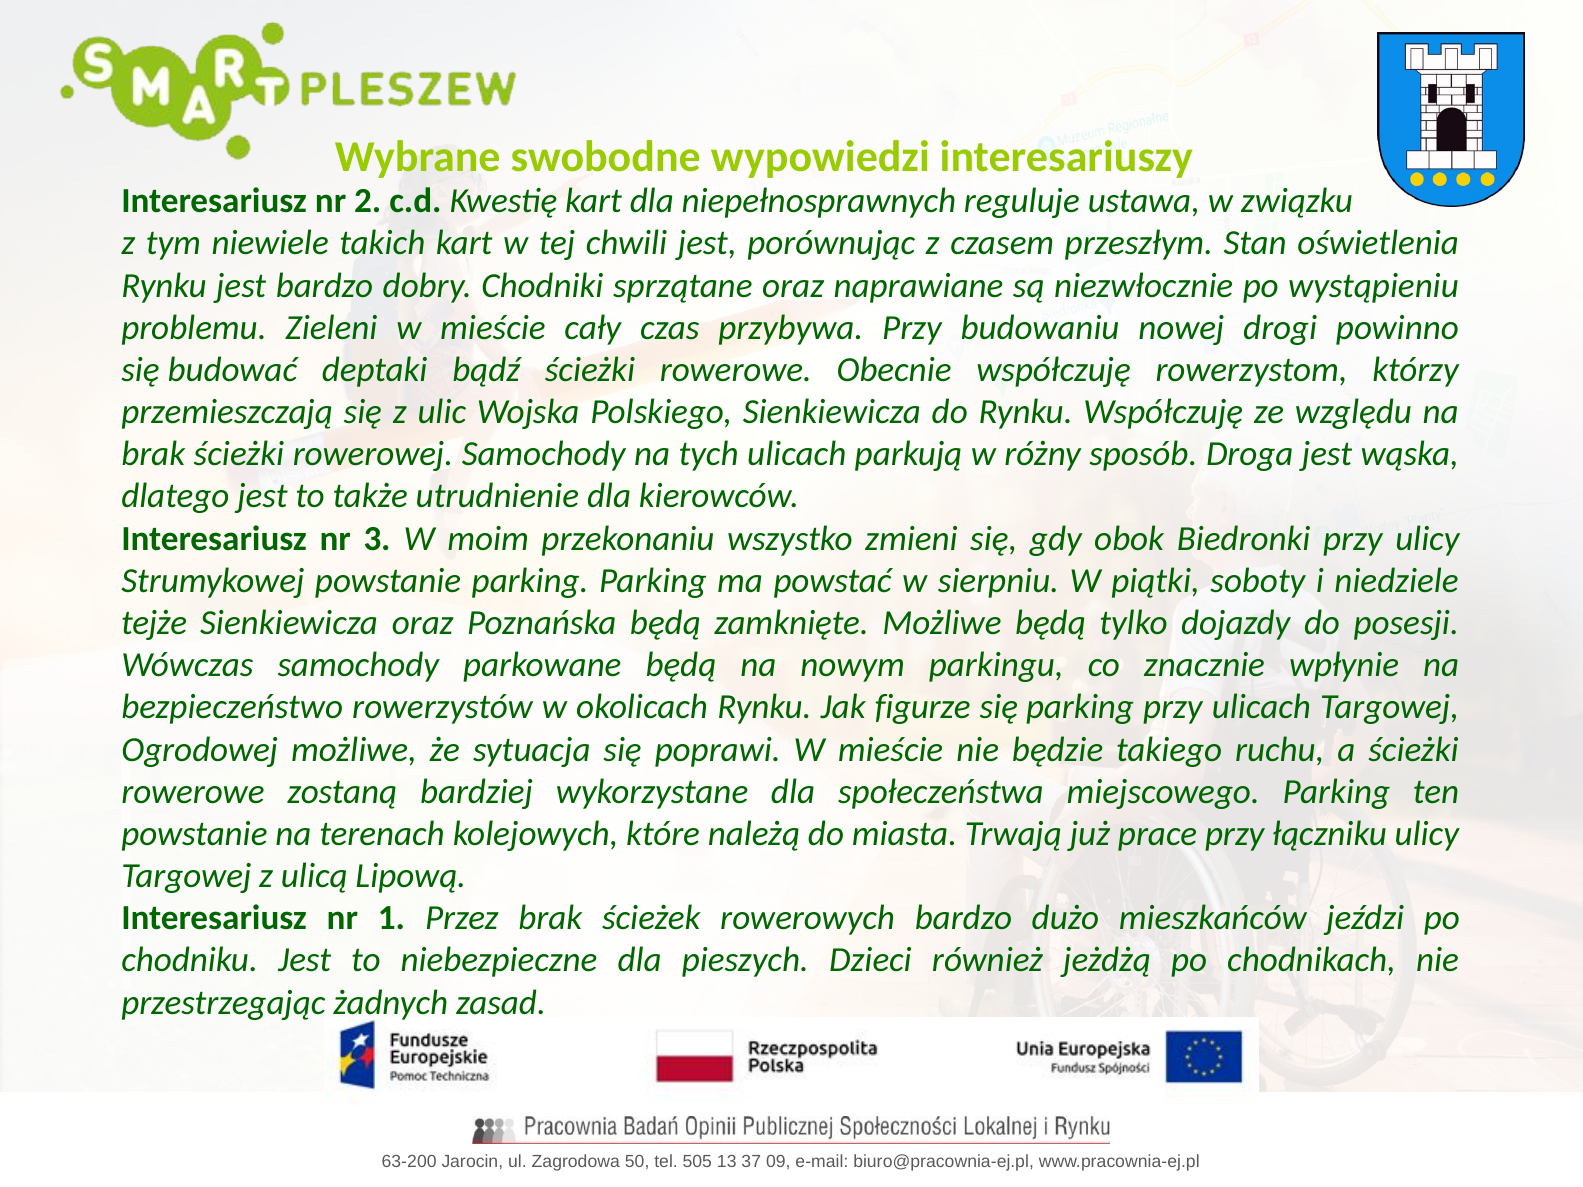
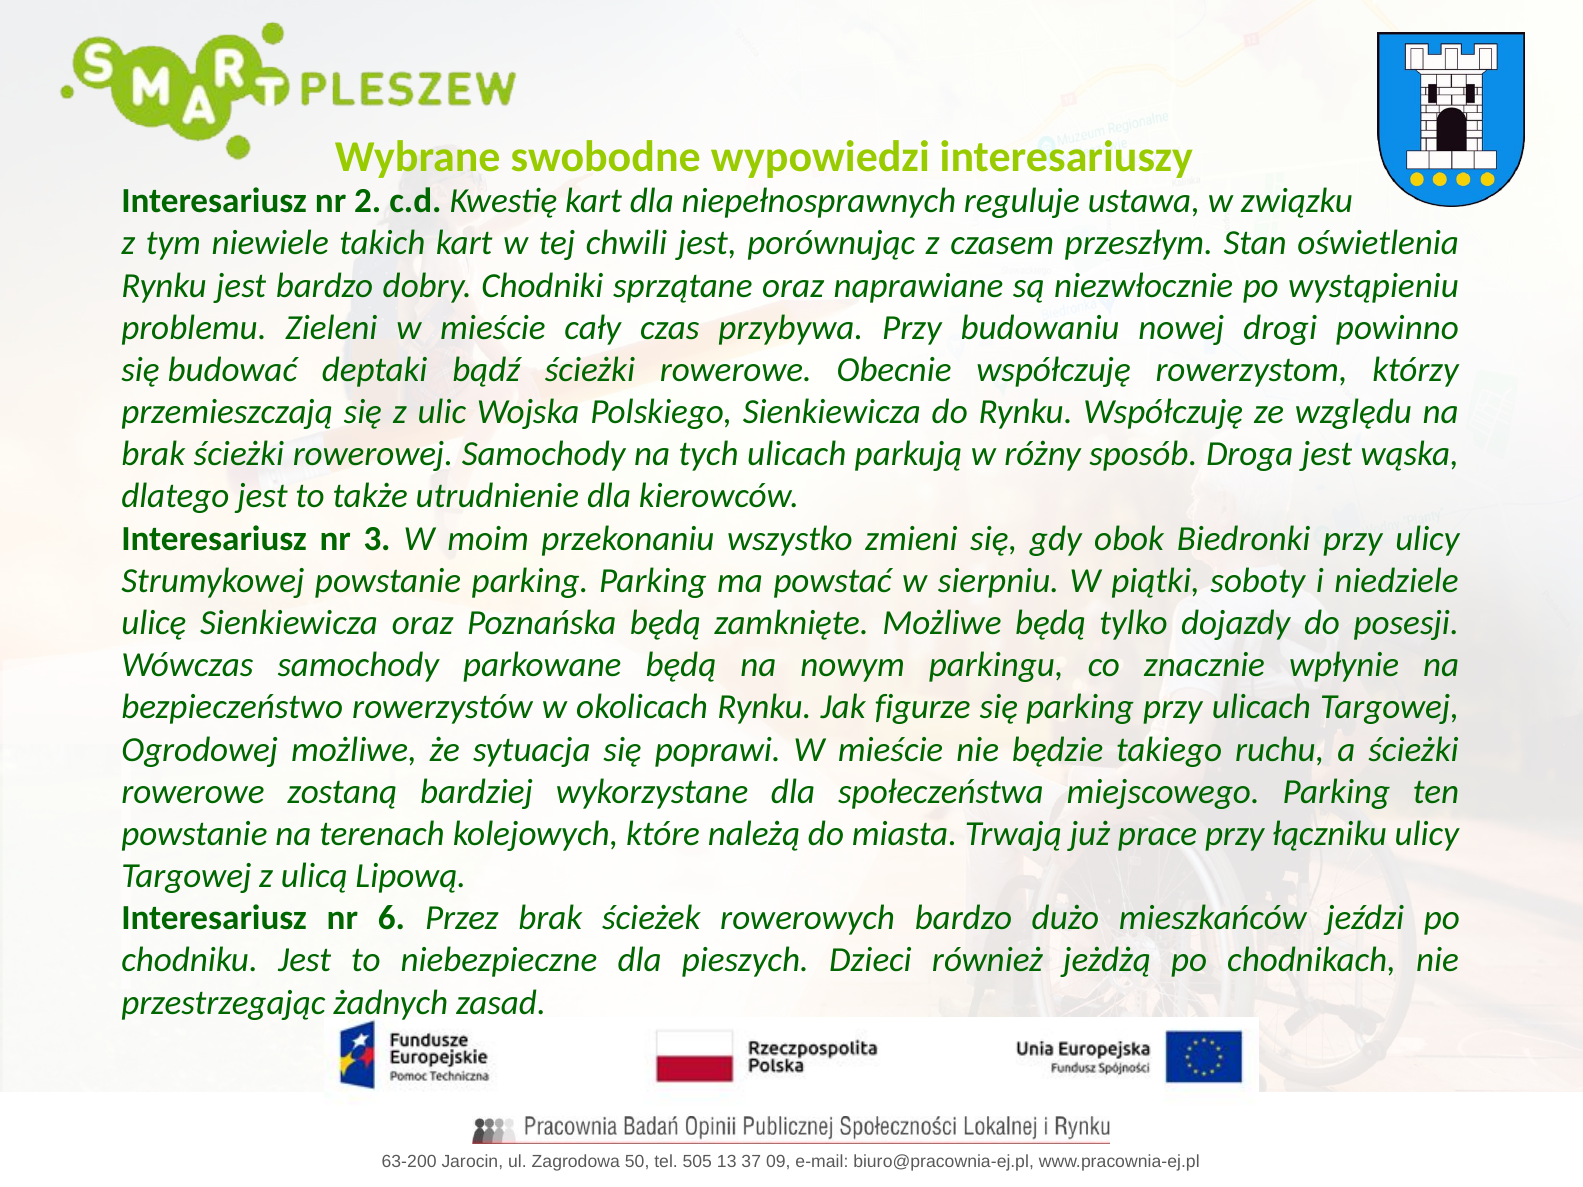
tejże: tejże -> ulicę (154, 623)
1: 1 -> 6 (391, 918)
